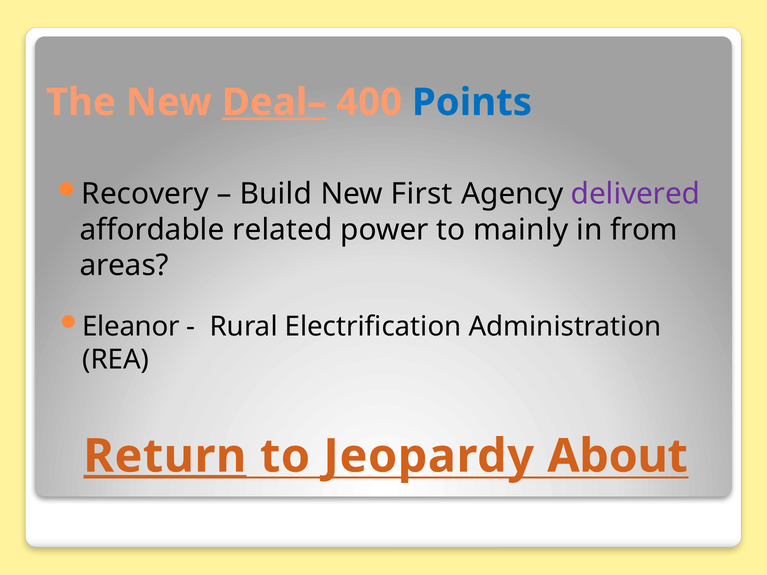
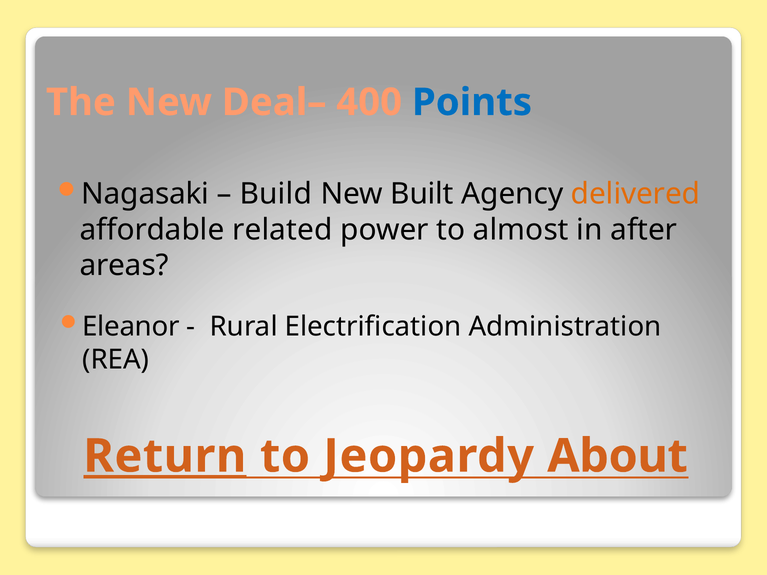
Deal– underline: present -> none (274, 102)
Recovery: Recovery -> Nagasaki (145, 194)
First: First -> Built (422, 194)
delivered colour: purple -> orange (636, 194)
mainly: mainly -> almost (521, 230)
from: from -> after (644, 230)
